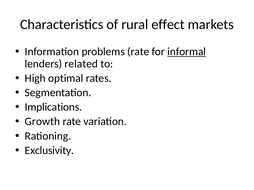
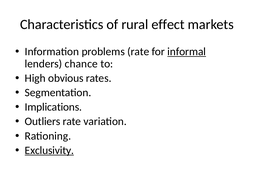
related: related -> chance (81, 64)
optimal: optimal -> obvious (66, 78)
Growth: Growth -> Outliers (43, 122)
Exclusivity underline: none -> present (49, 151)
